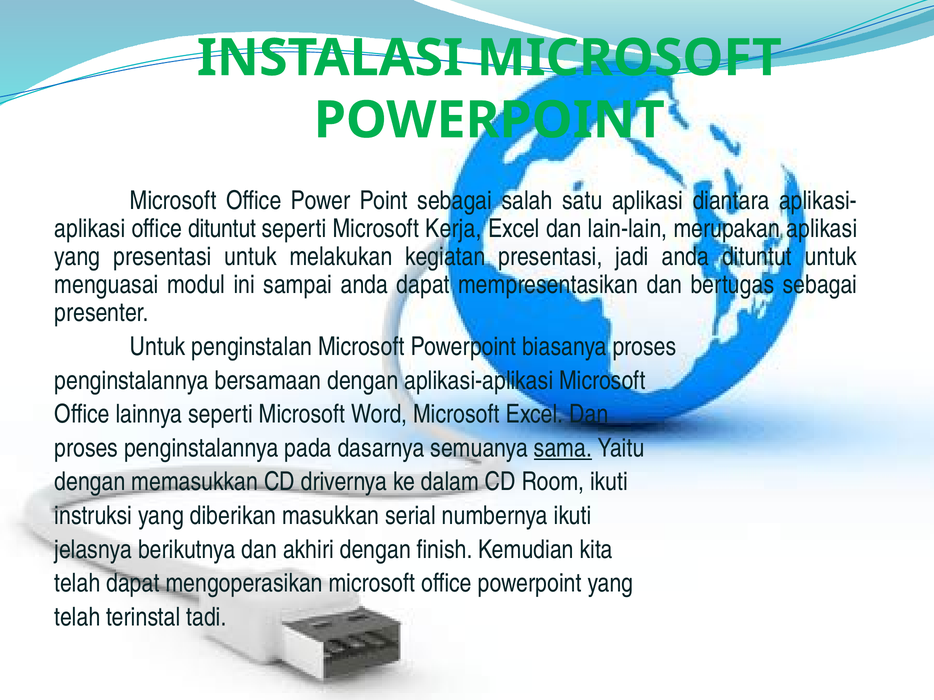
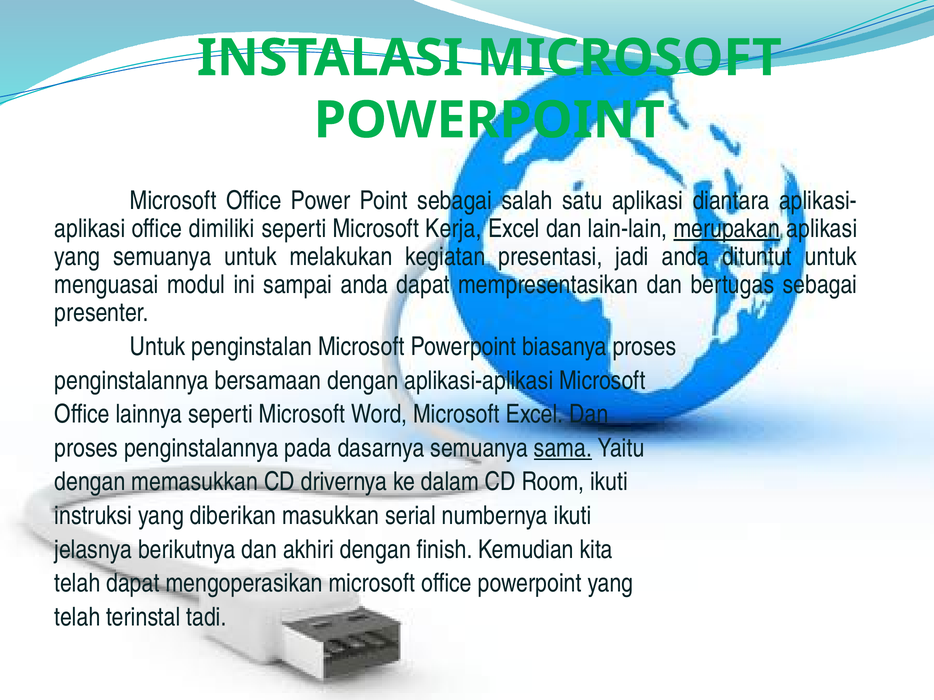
office dituntut: dituntut -> dimiliki (222, 229)
merupakan underline: none -> present (727, 229)
yang presentasi: presentasi -> semuanya (162, 257)
